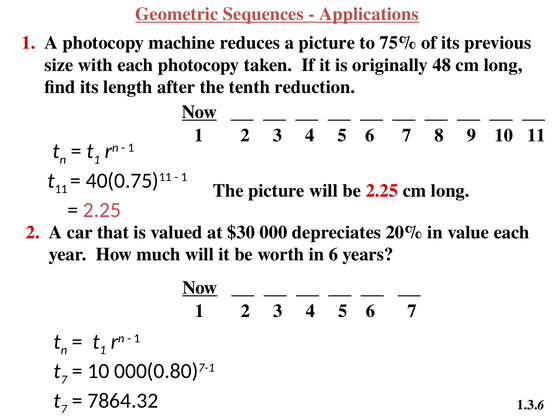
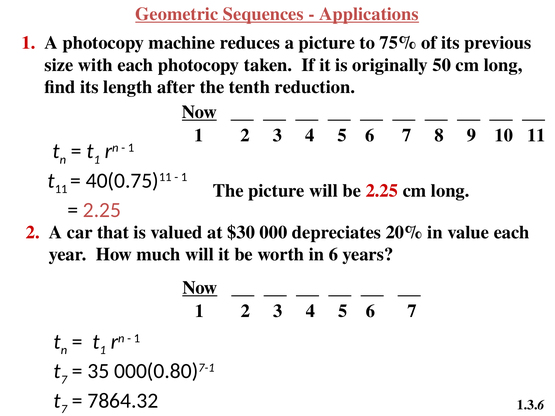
48: 48 -> 50 (442, 65)
10: 10 -> 35 (98, 371)
